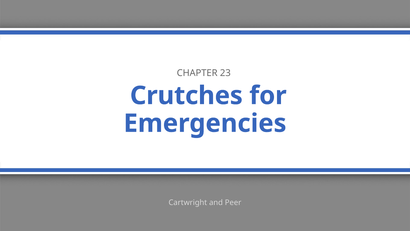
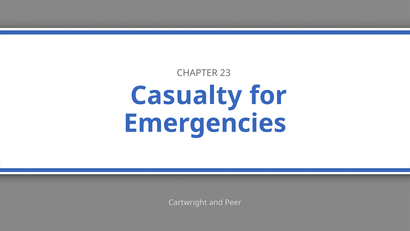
Crutches: Crutches -> Casualty (186, 96)
